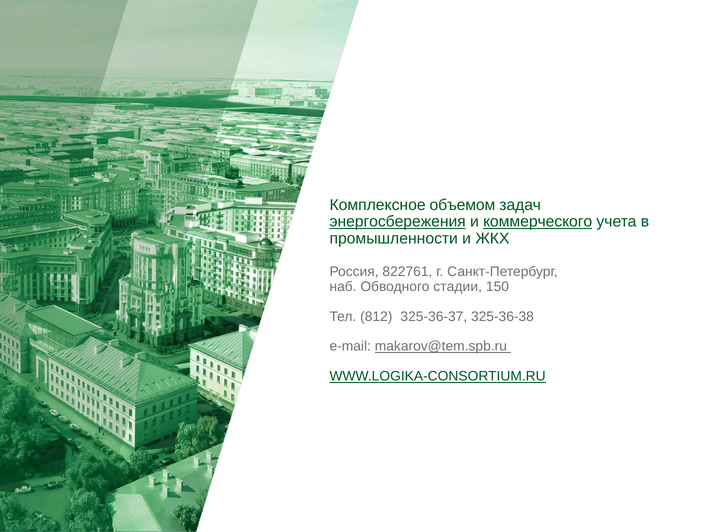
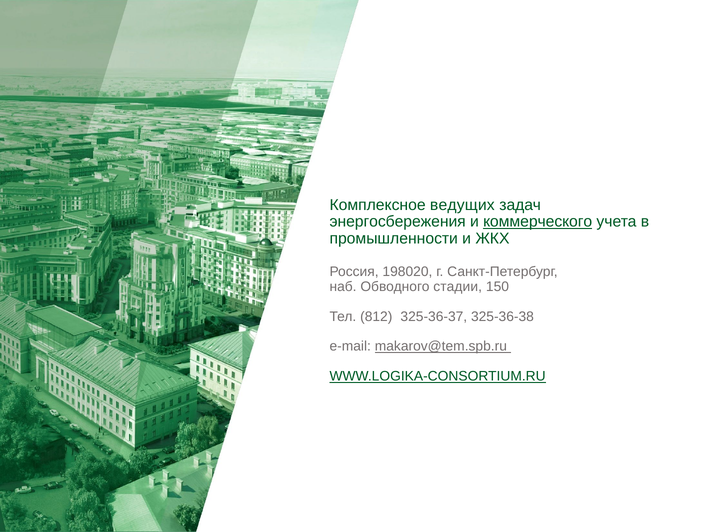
объемом: объемом -> ведущих (462, 205)
энергосбережения underline: present -> none (398, 222)
822761: 822761 -> 198020 (407, 272)
